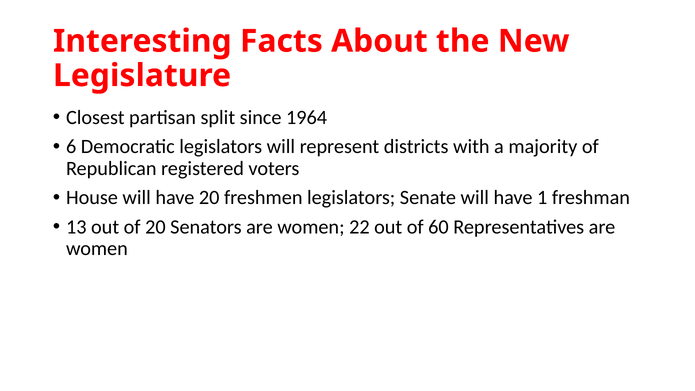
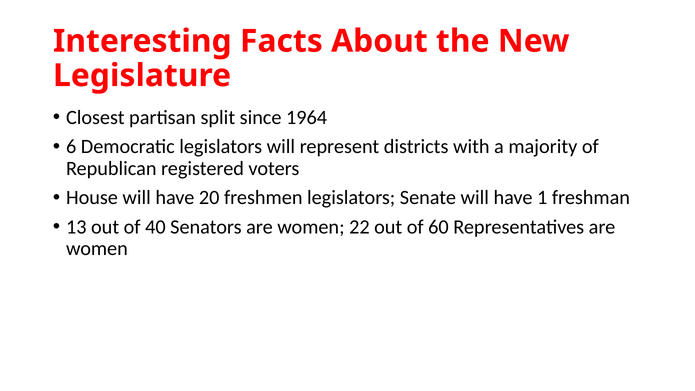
of 20: 20 -> 40 (155, 227)
